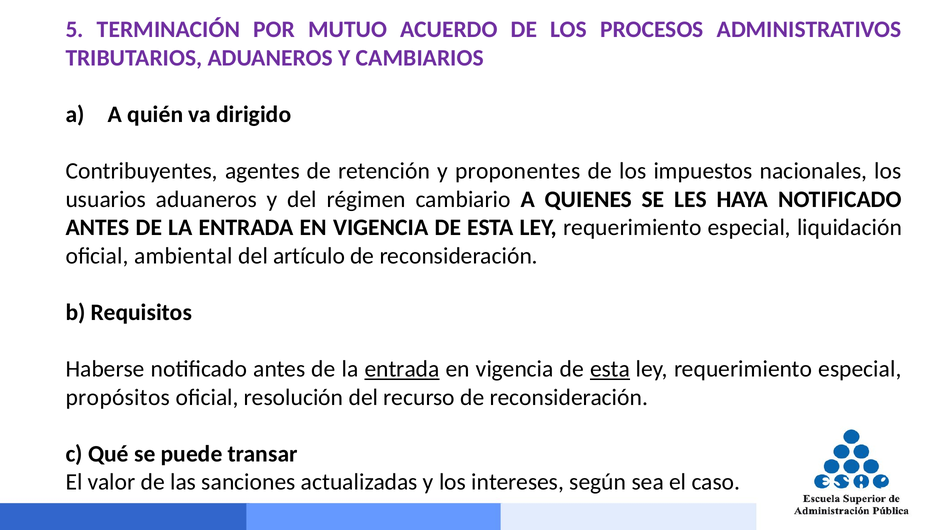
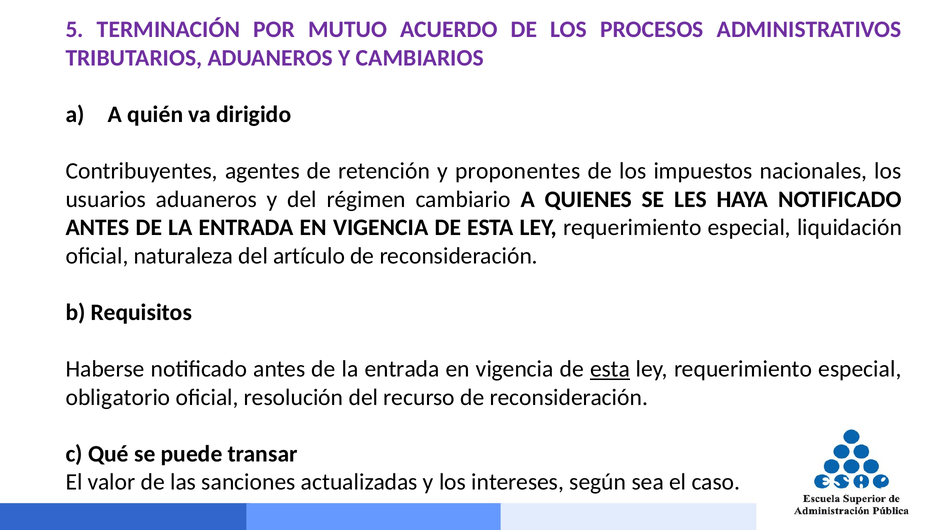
ambiental: ambiental -> naturaleza (183, 256)
entrada underline: present -> none (402, 369)
propósitos: propósitos -> obligatorio (118, 397)
